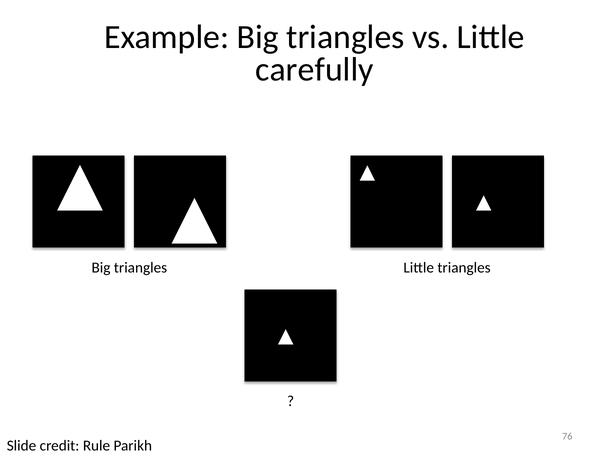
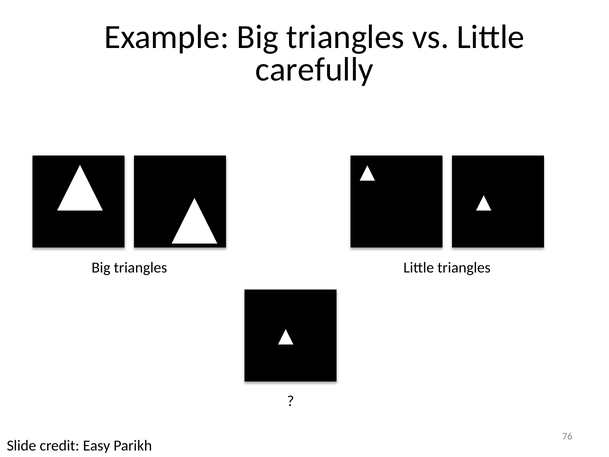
Rule: Rule -> Easy (97, 445)
